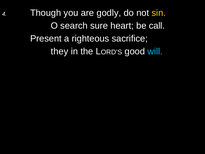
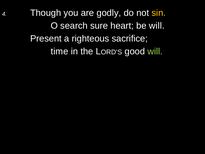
be call: call -> will (157, 26)
they: they -> time (60, 51)
will colour: light blue -> light green (155, 51)
